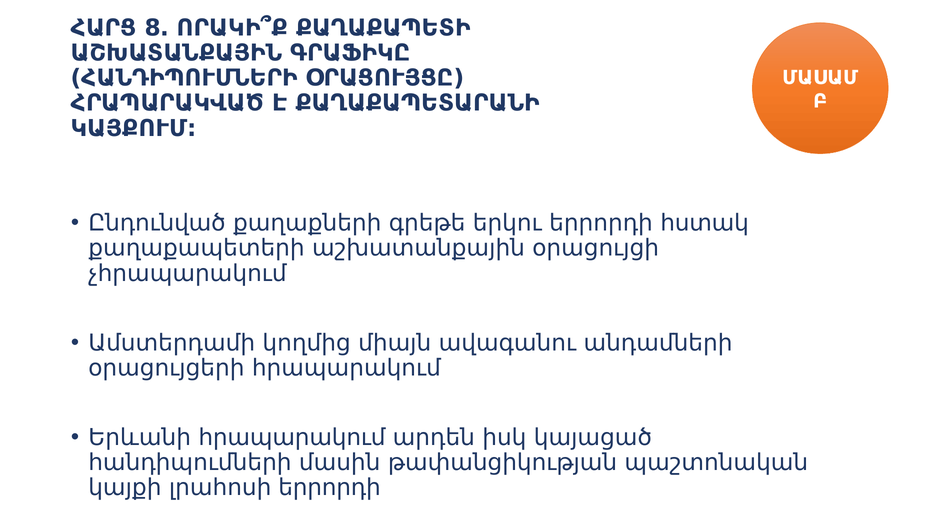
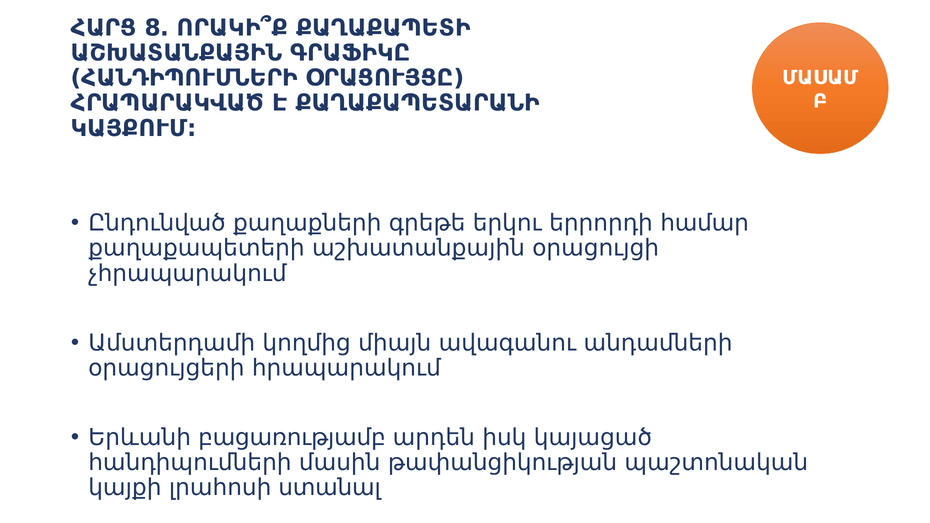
հստակ: հստակ -> համար (705, 223)
Երևանի հրապարակում: հրապարակում -> բացառությամբ (292, 438)
լրահոսի երրորդի: երրորդի -> ստանալ (330, 488)
